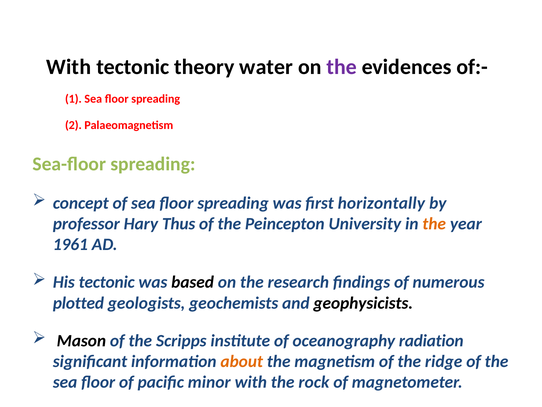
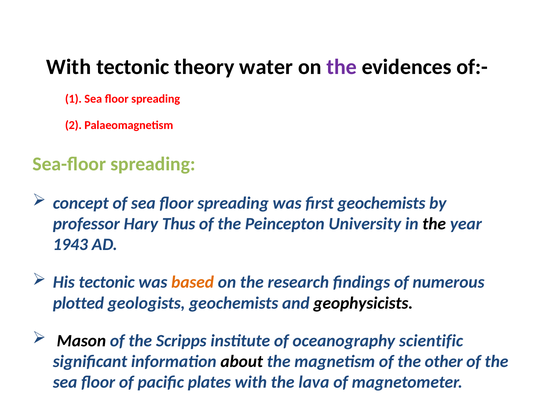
first horizontally: horizontally -> geochemists (382, 203)
the colour: orange -> black (434, 224)
1961: 1961 -> 1943 (70, 244)
based colour: black -> orange (193, 282)
radiation: radiation -> scientific (431, 340)
about colour: orange -> black (242, 361)
ridge: ridge -> other (444, 361)
minor: minor -> plates (209, 382)
rock: rock -> lava (314, 382)
